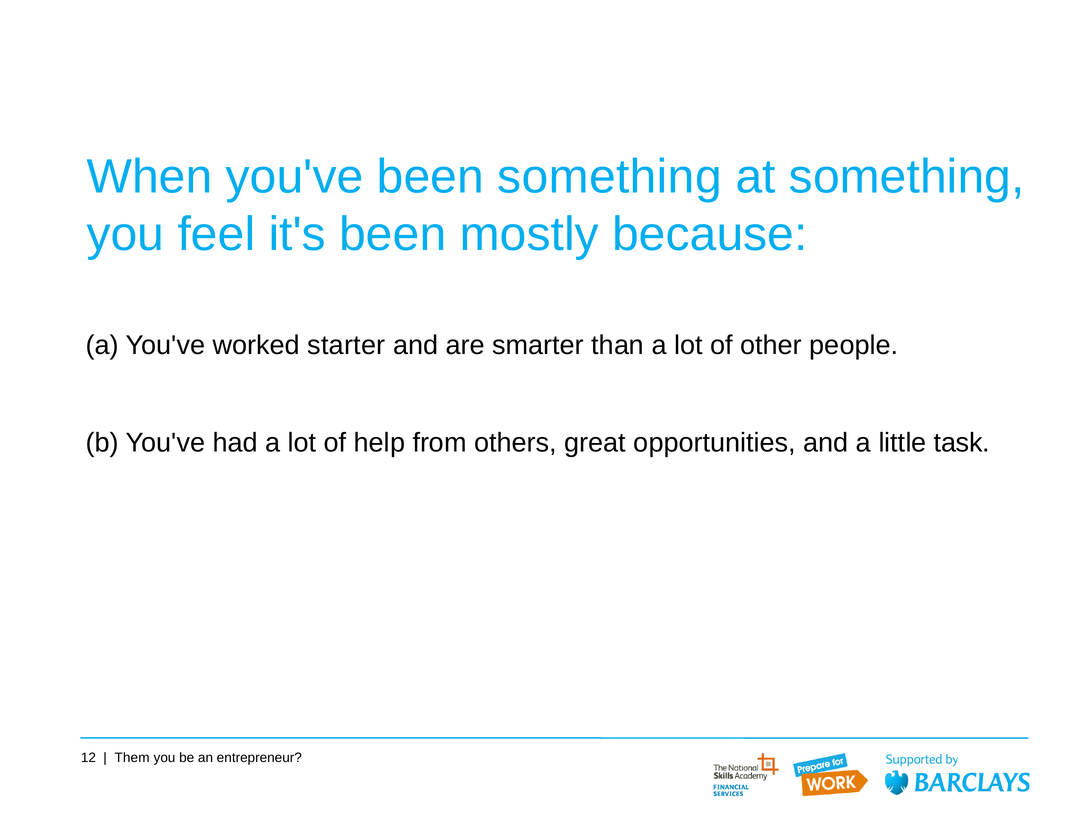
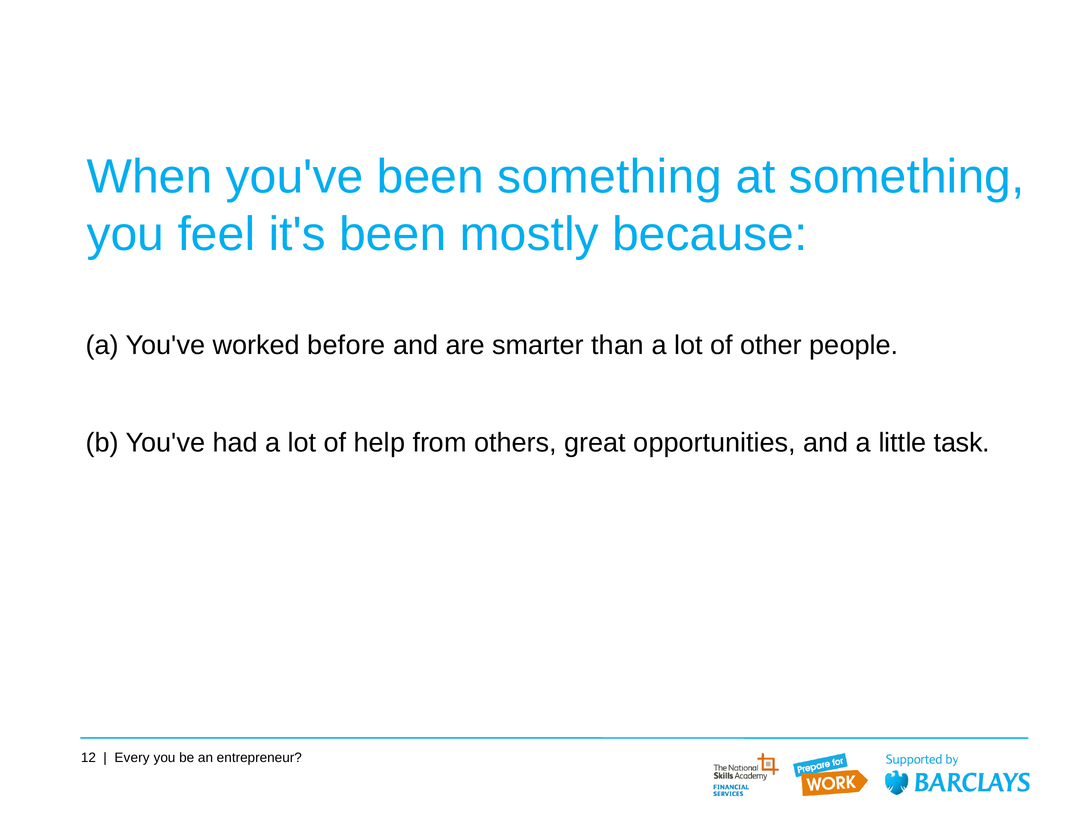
starter: starter -> before (346, 345)
Them: Them -> Every (132, 757)
